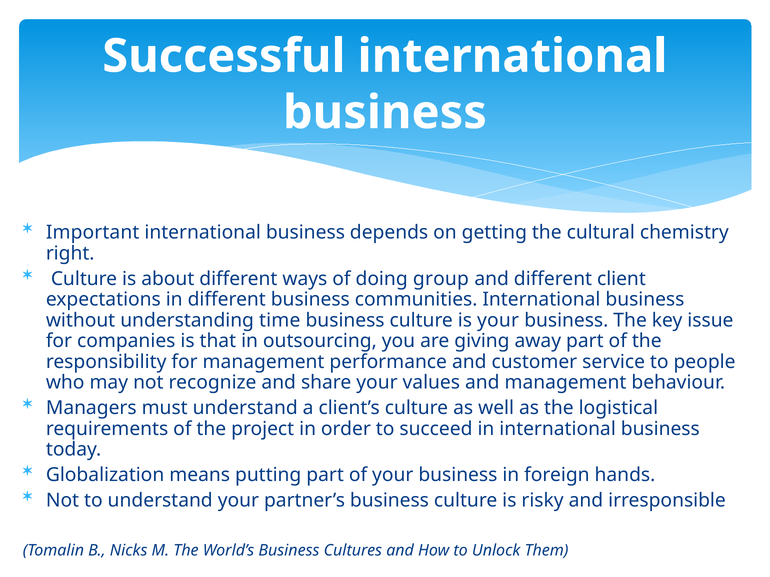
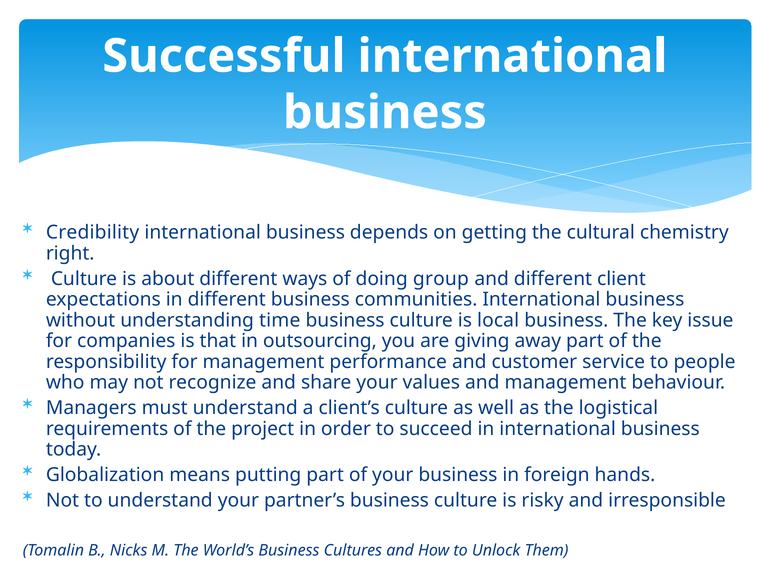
Important: Important -> Credibility (93, 233)
is your: your -> local (498, 321)
